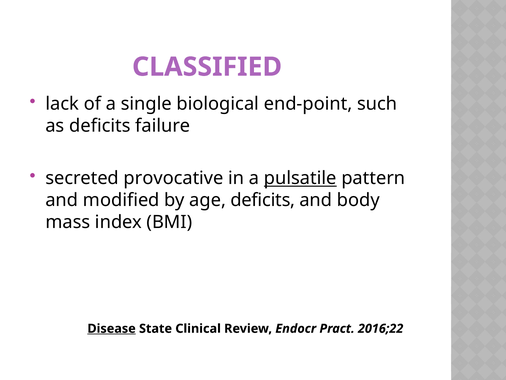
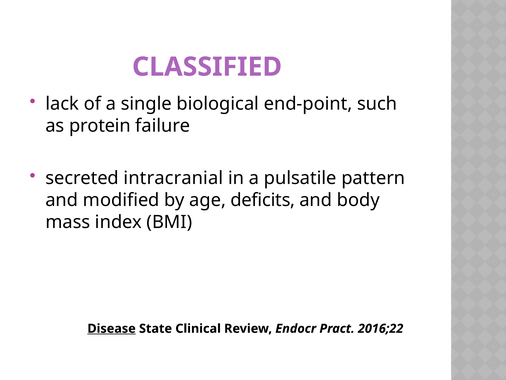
as deficits: deficits -> protein (100, 126)
provocative: provocative -> intracranial (173, 178)
pulsatile underline: present -> none (300, 178)
